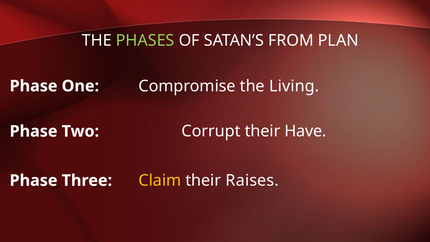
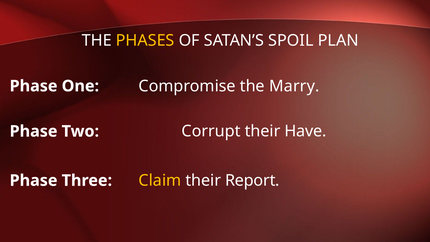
PHASES colour: light green -> yellow (145, 40)
FROM: FROM -> SPOIL (291, 40)
Living: Living -> Marry (294, 86)
Raises: Raises -> Report (252, 180)
